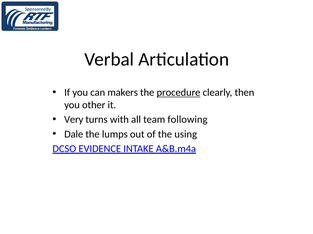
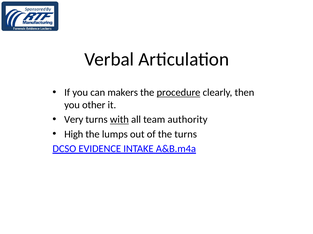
with underline: none -> present (119, 120)
following: following -> authority (187, 120)
Dale: Dale -> High (74, 135)
the using: using -> turns (186, 135)
